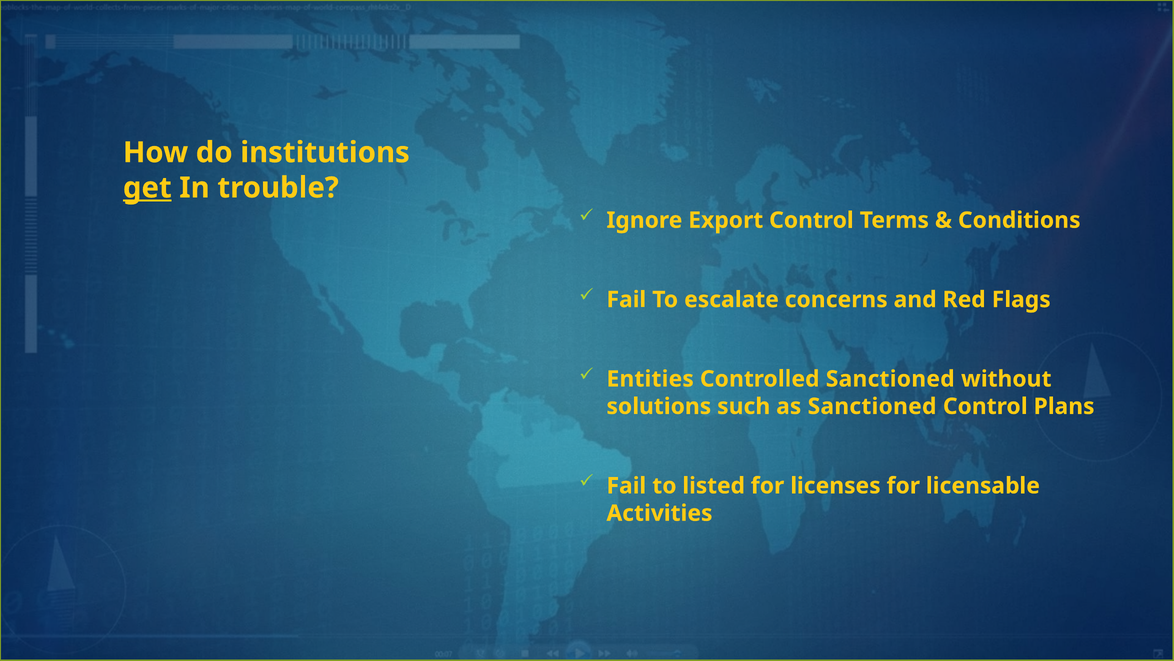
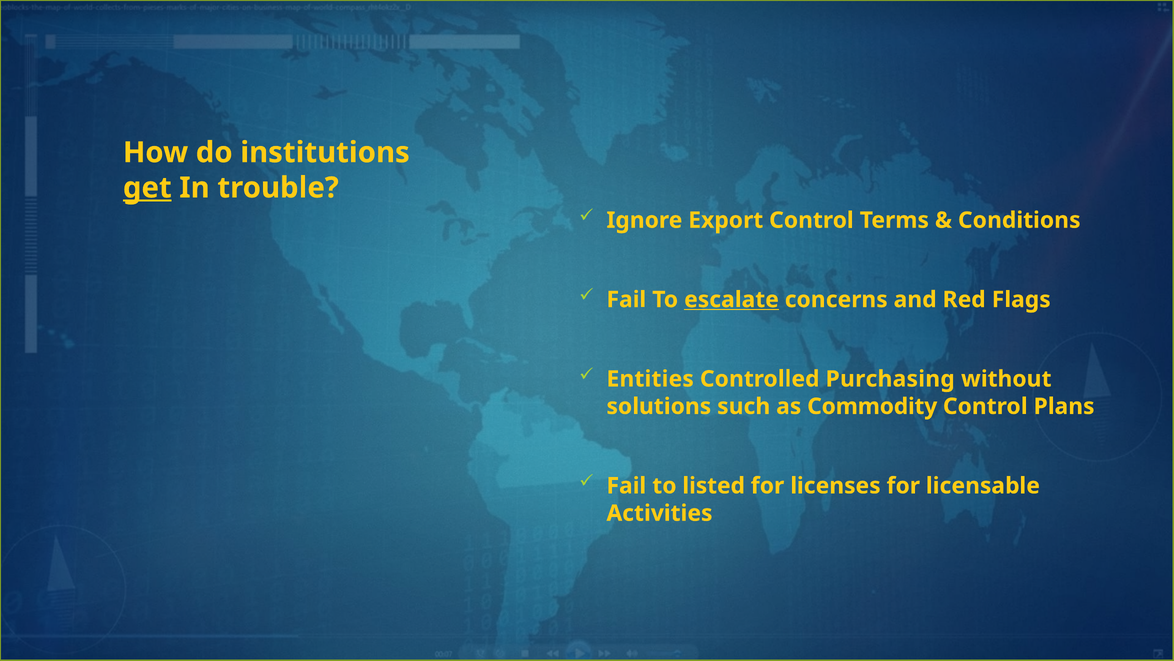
escalate underline: none -> present (731, 299)
Controlled Sanctioned: Sanctioned -> Purchasing (890, 379)
as Sanctioned: Sanctioned -> Commodity (872, 406)
